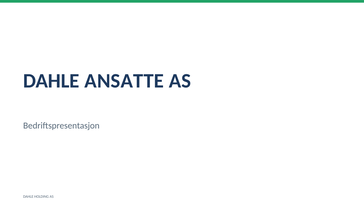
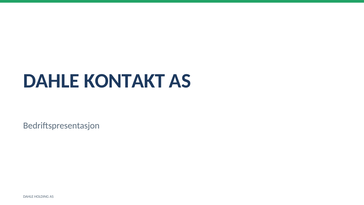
ANSATTE: ANSATTE -> KONTAKT (124, 81)
